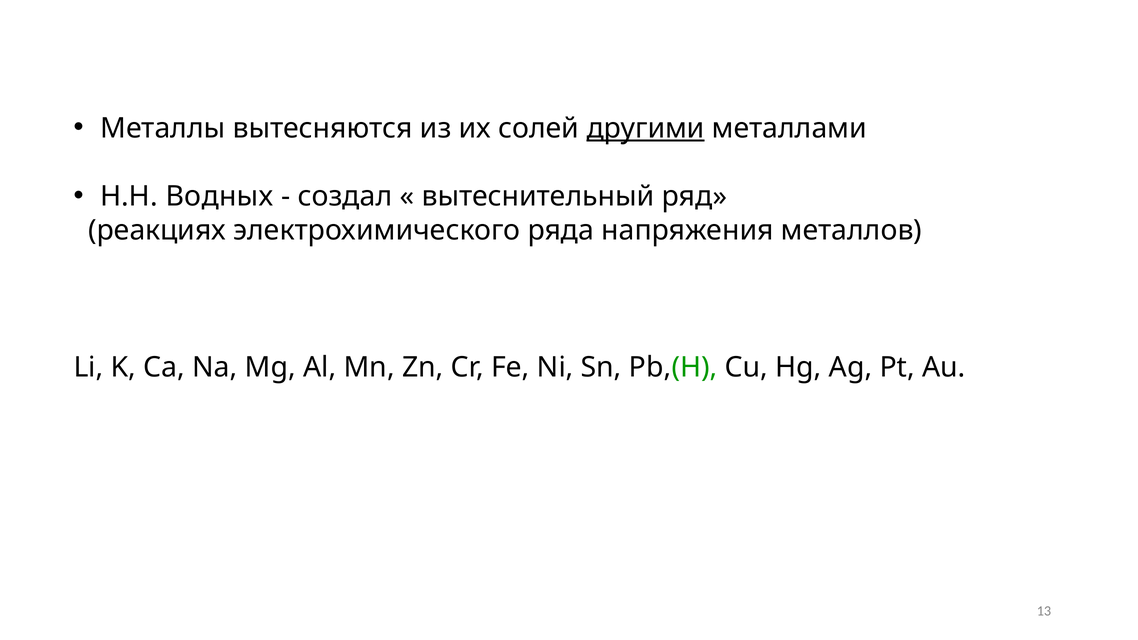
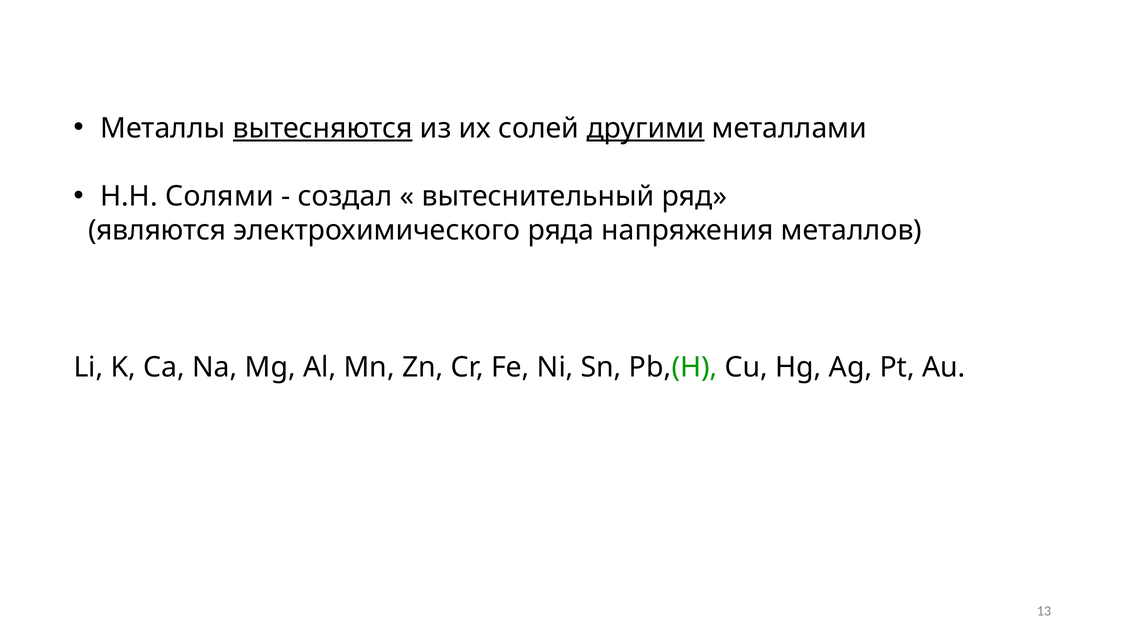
вытесняются underline: none -> present (323, 128)
Водных: Водных -> Солями (219, 196)
реакциях: реакциях -> являются (157, 231)
